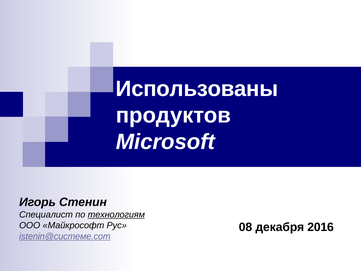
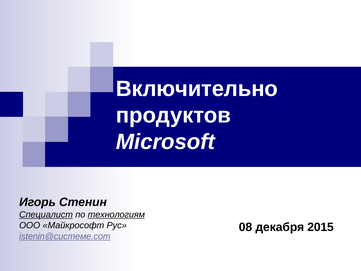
Использованы: Использованы -> Включительно (197, 89)
Специалист underline: none -> present (46, 214)
2016: 2016 -> 2015 (321, 227)
